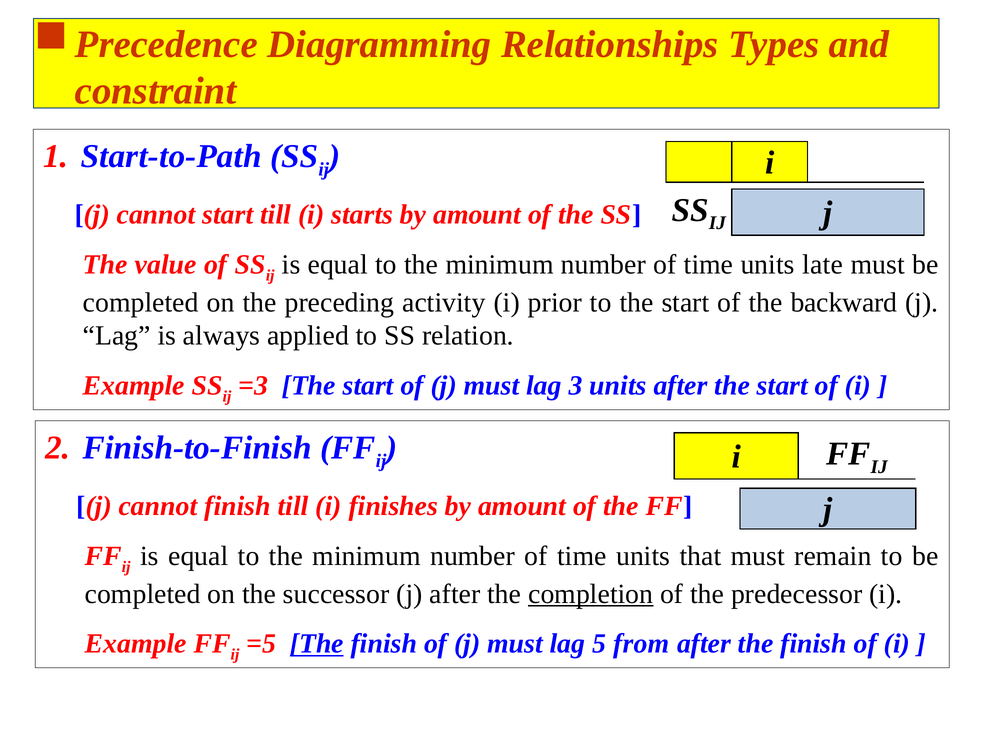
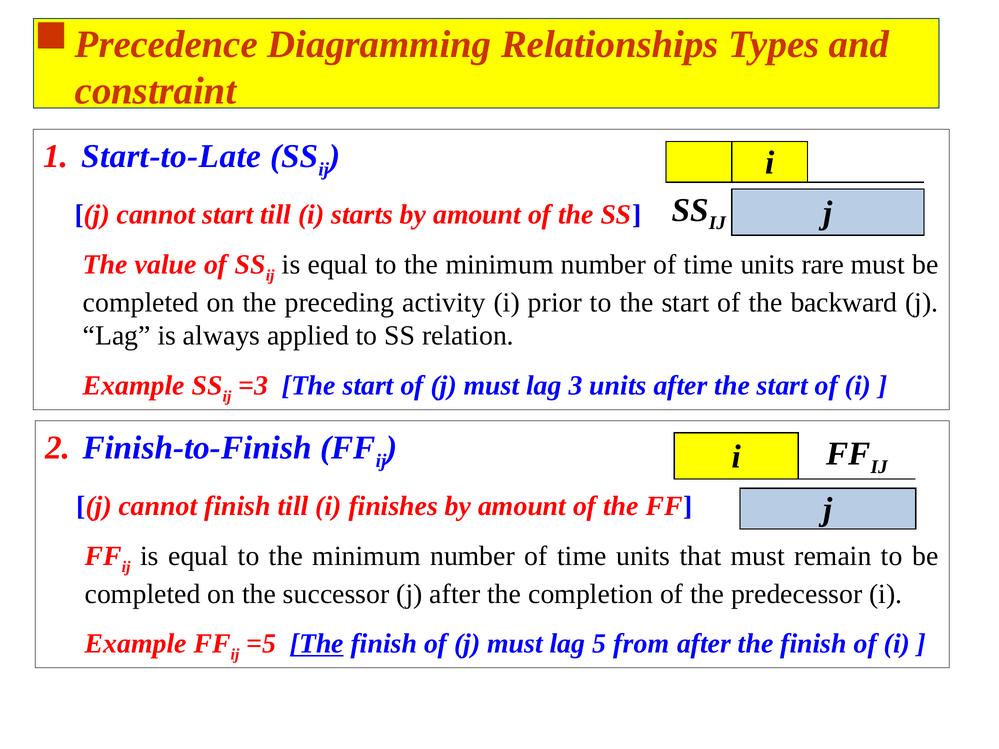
Start-to-Path: Start-to-Path -> Start-to-Late (171, 156)
late: late -> rare (823, 265)
completion underline: present -> none (591, 594)
